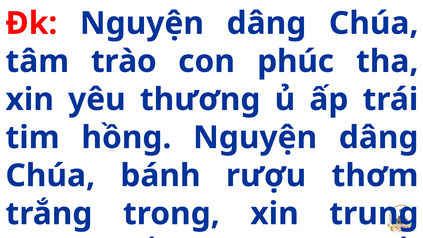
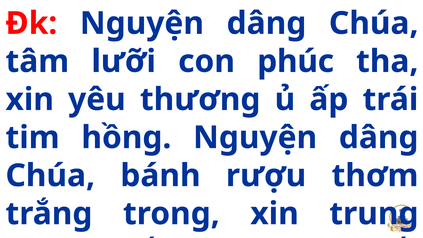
trào: trào -> lưỡi (124, 61)
